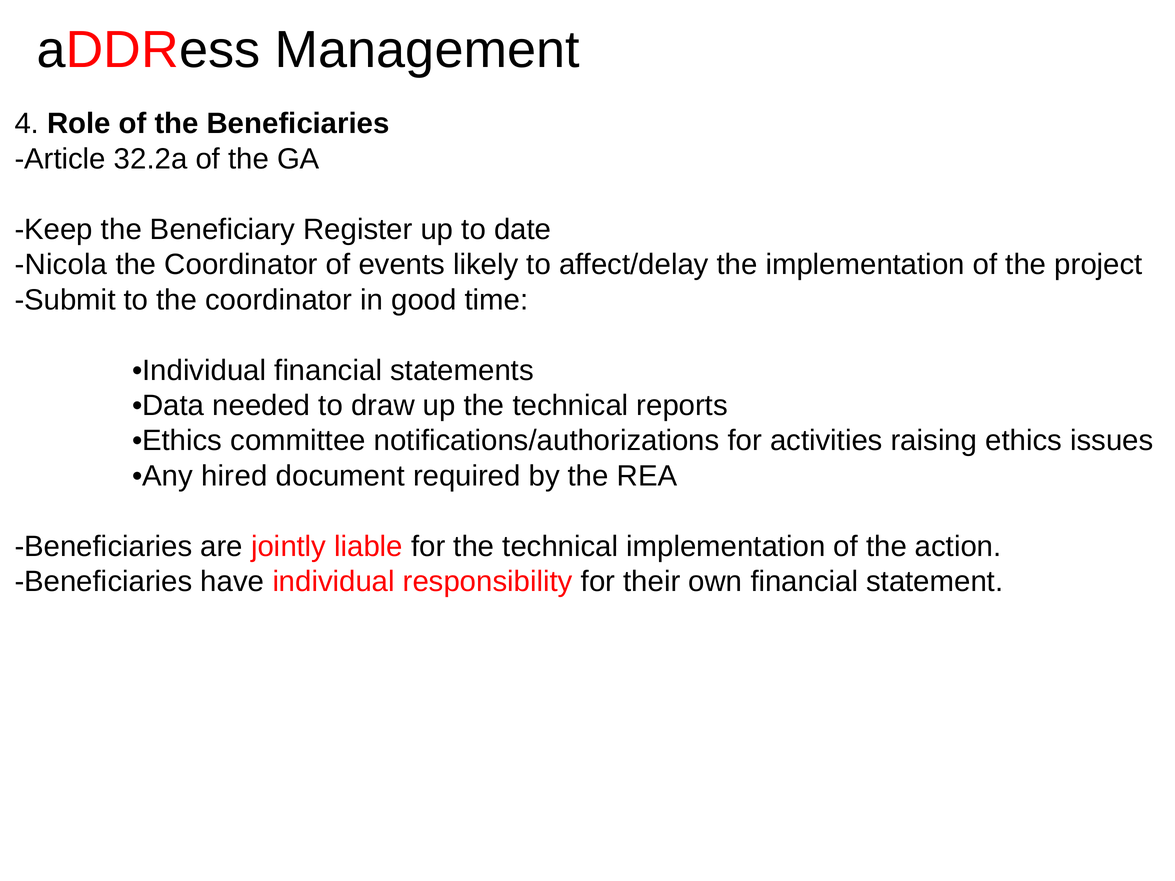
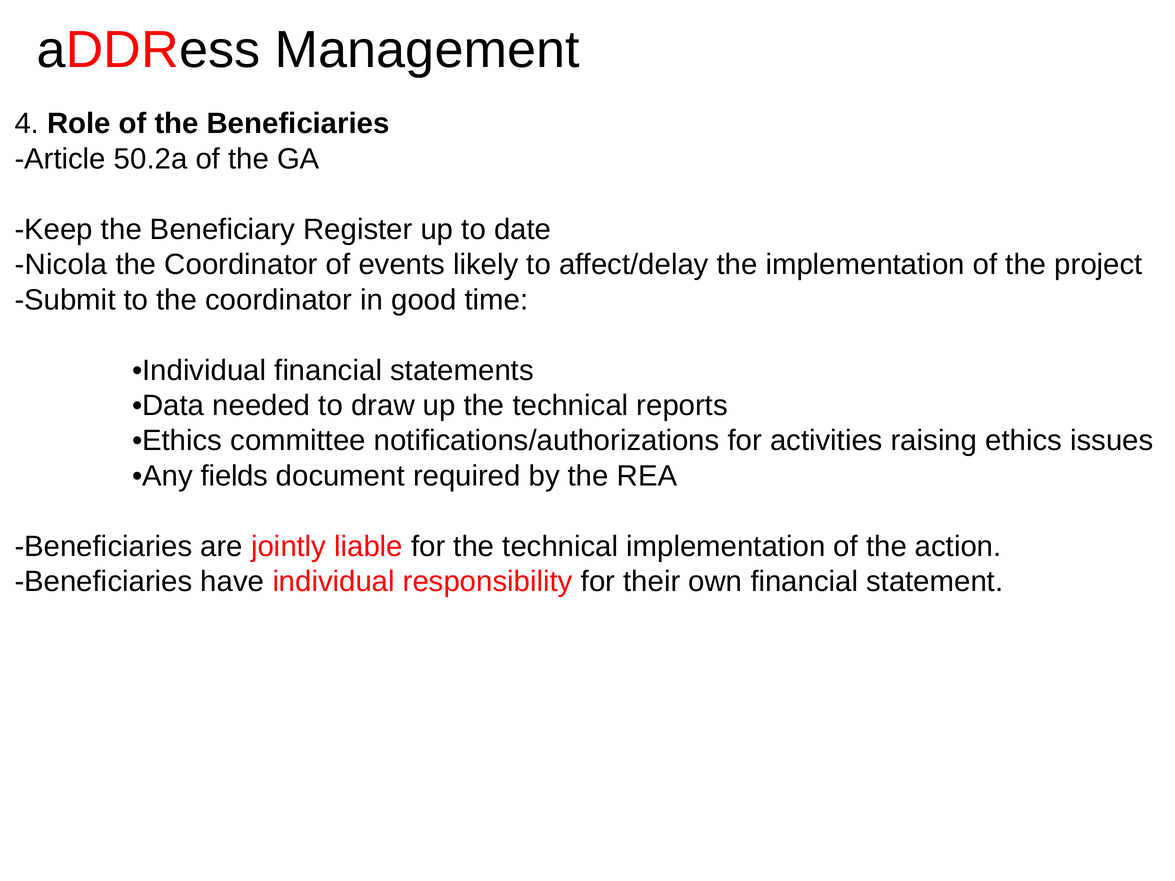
32.2a: 32.2a -> 50.2a (151, 159)
hired: hired -> fields (235, 476)
